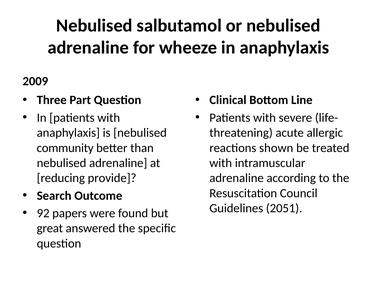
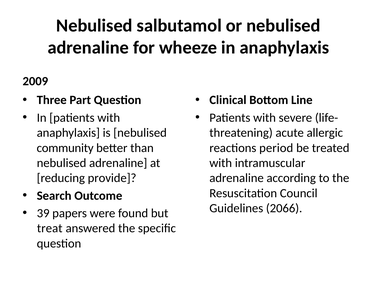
shown: shown -> period (276, 148)
2051: 2051 -> 2066 (284, 208)
92: 92 -> 39 (43, 213)
great: great -> treat (50, 228)
